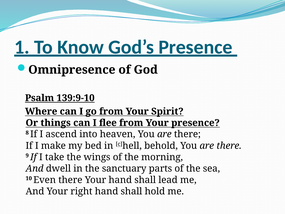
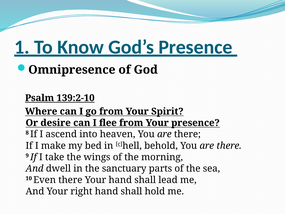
139:9-10: 139:9-10 -> 139:2-10 (76, 98)
things: things -> desire (56, 123)
